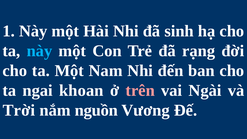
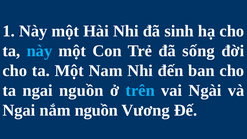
rạng: rạng -> sống (199, 51)
ngai khoan: khoan -> nguồn (81, 90)
trên colour: pink -> light blue (140, 90)
Trời: Trời -> Ngai (19, 110)
